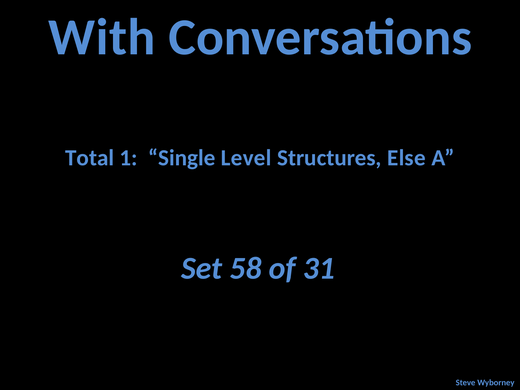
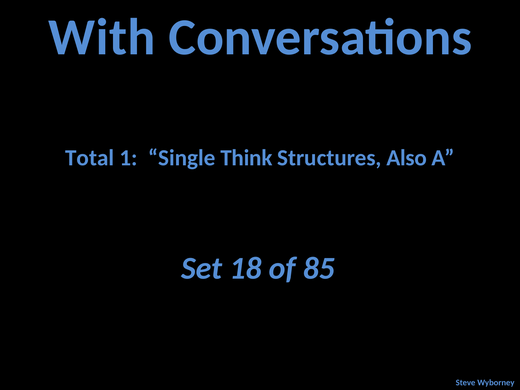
Level: Level -> Think (246, 158)
Else: Else -> Also (407, 158)
58: 58 -> 18 (246, 268)
31: 31 -> 85 (319, 268)
